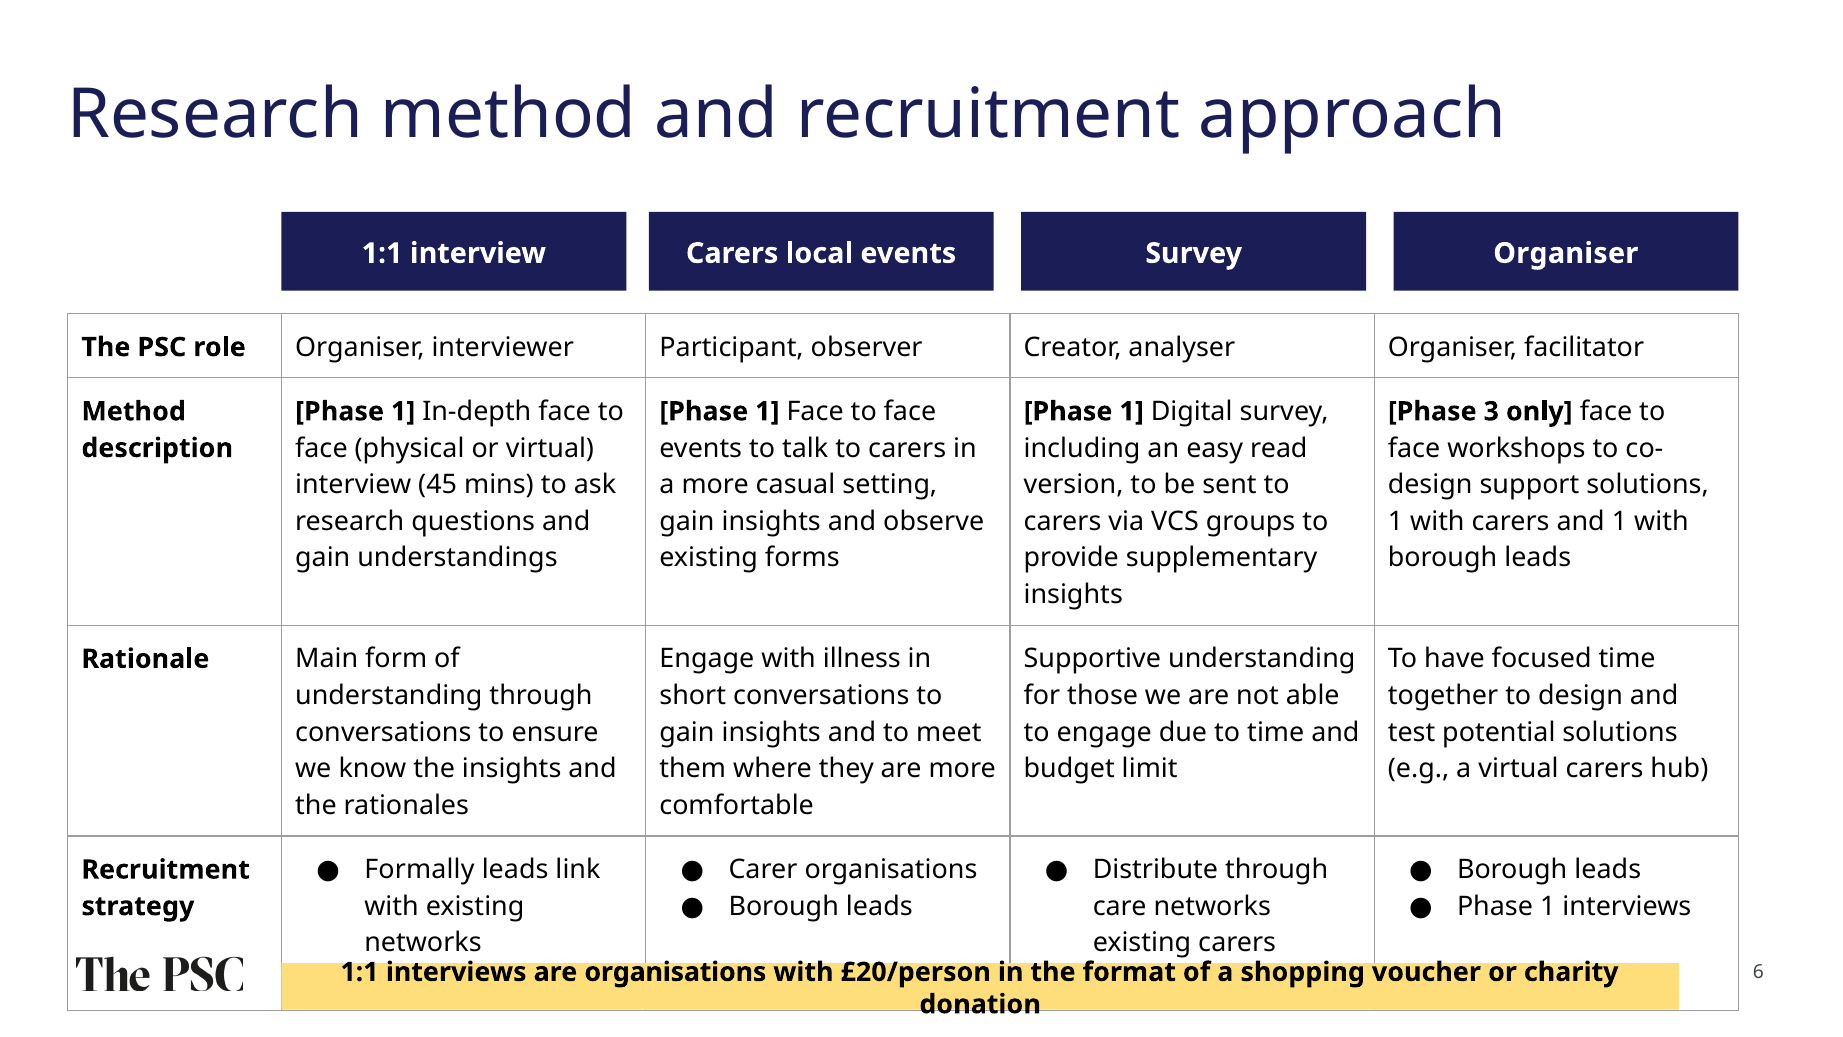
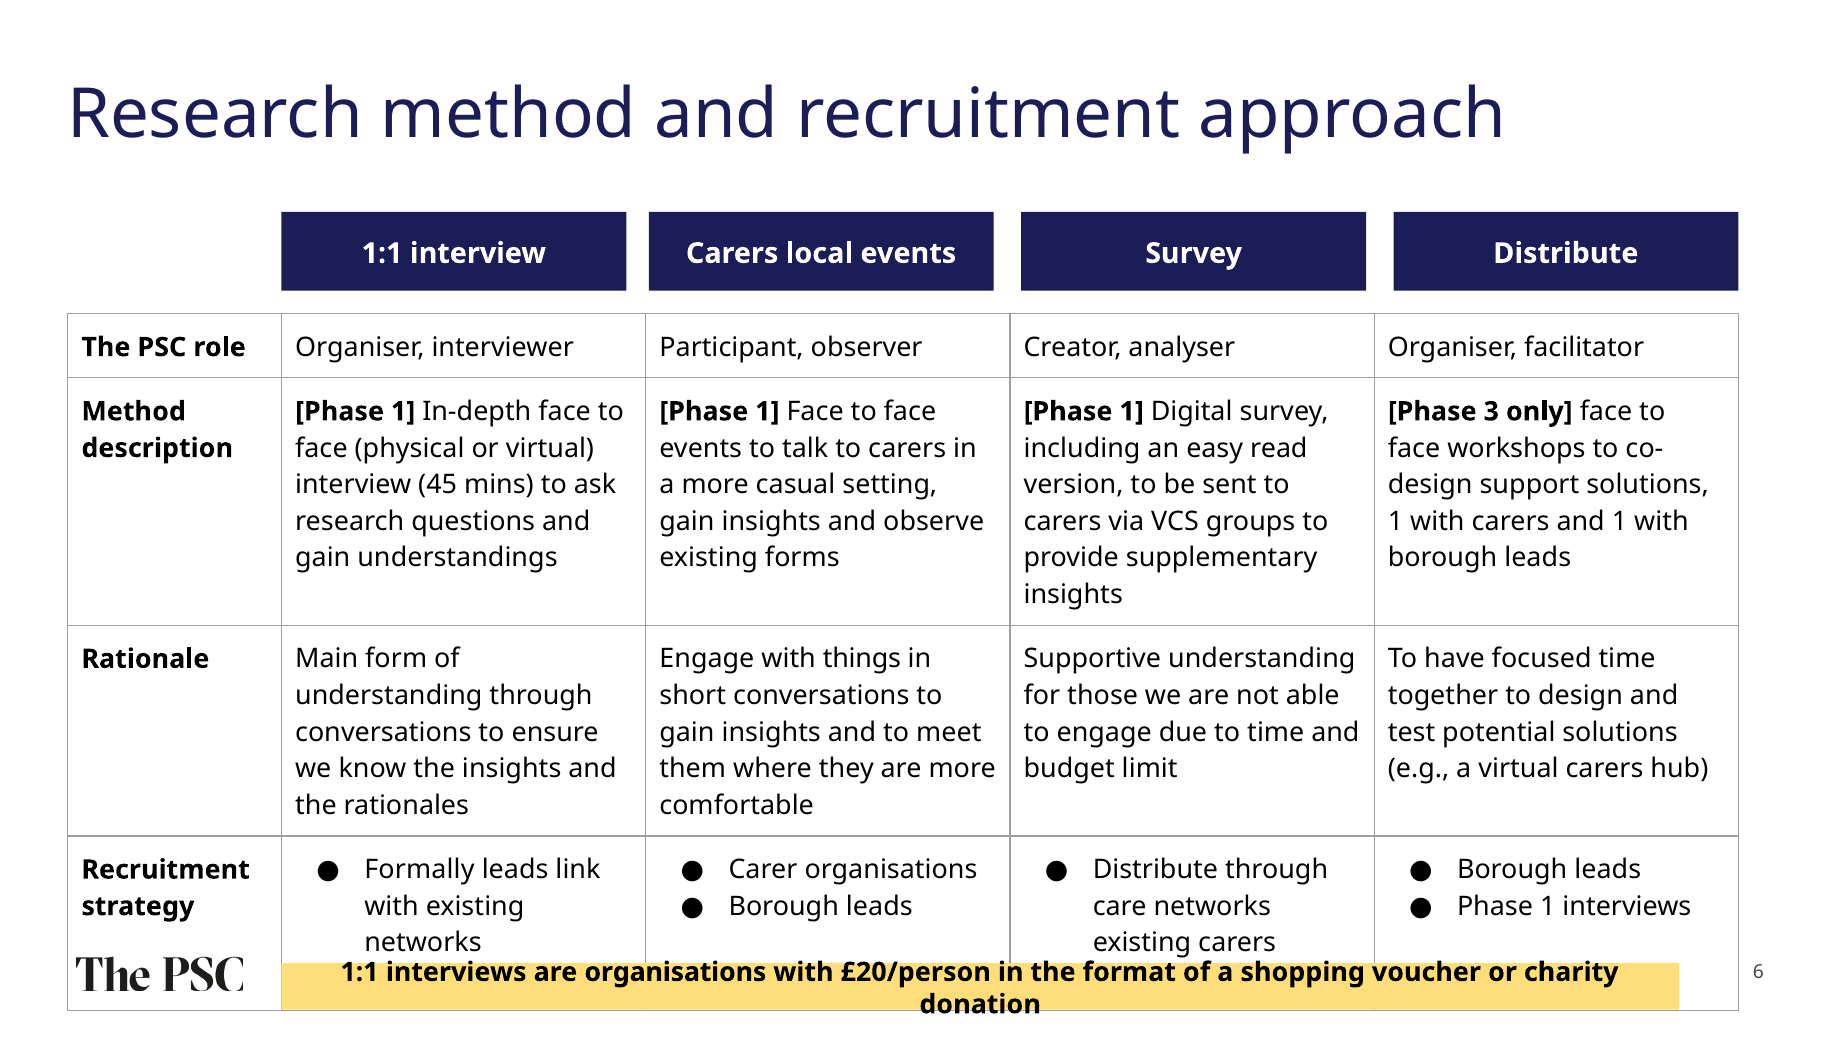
Survey Organiser: Organiser -> Distribute (1566, 253)
illness: illness -> things (862, 659)
